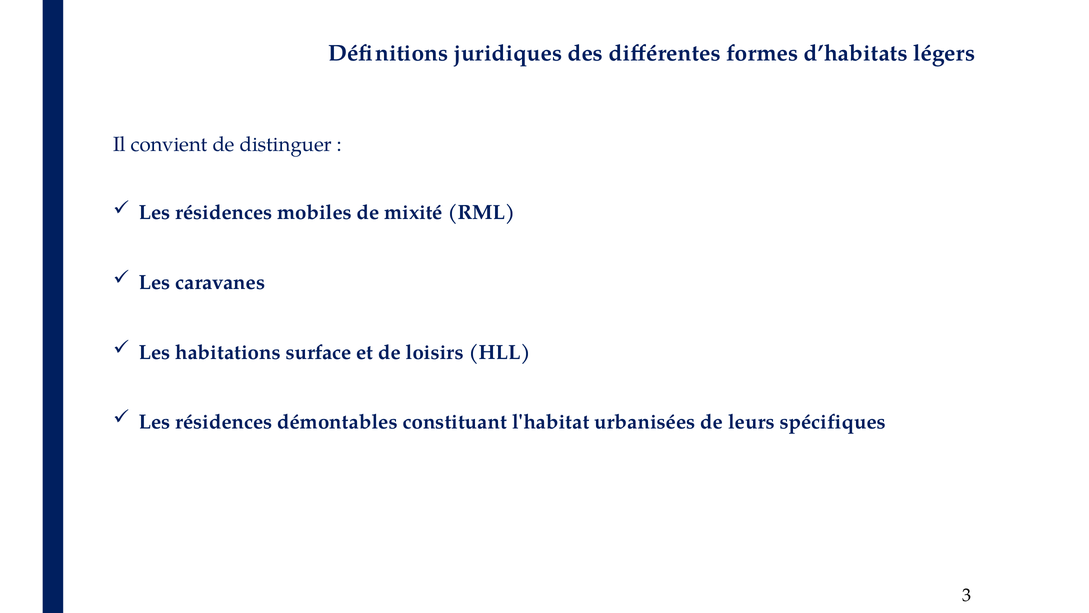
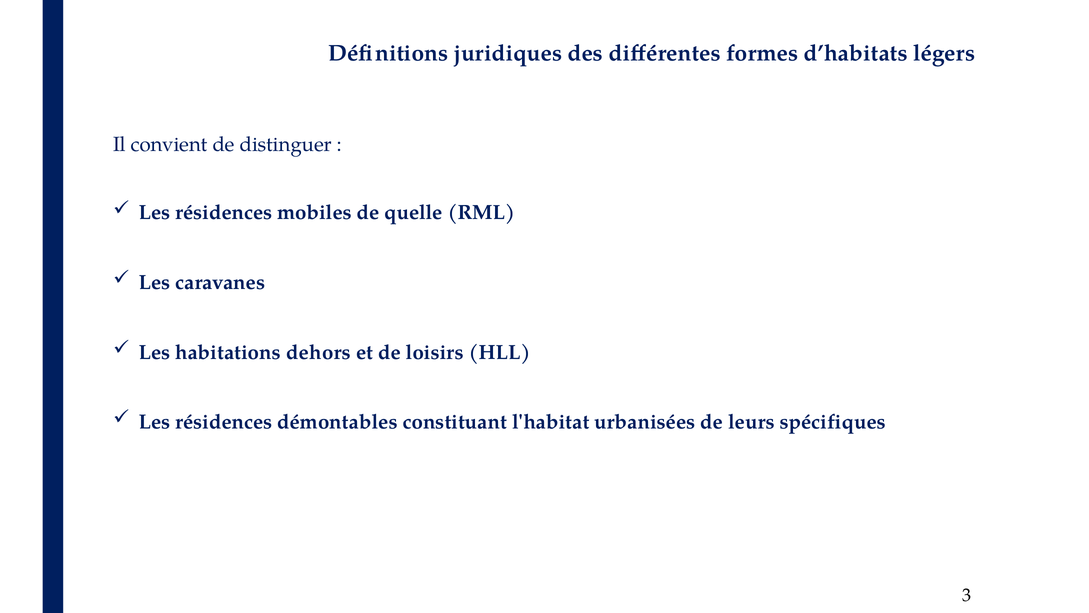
mixité: mixité -> quelle (414, 213)
surface: surface -> dehors (319, 352)
